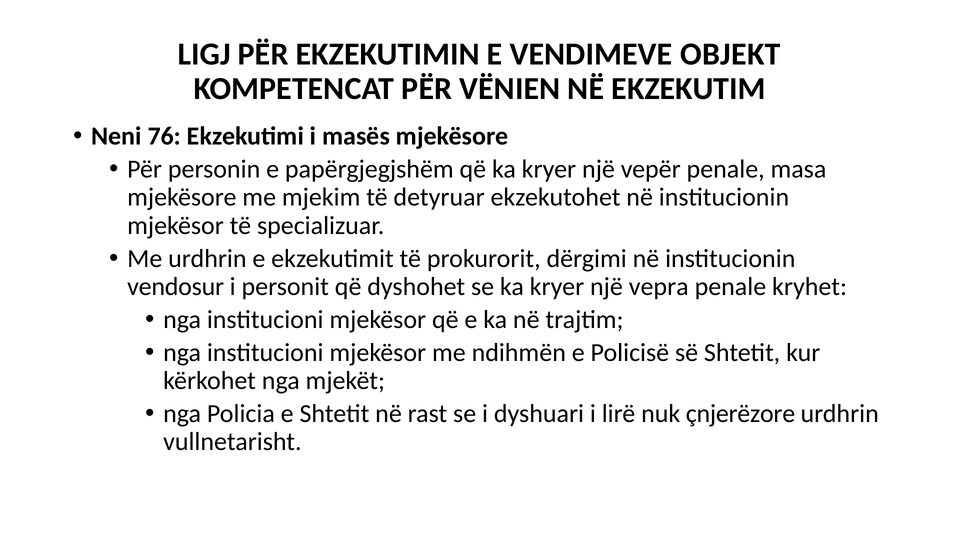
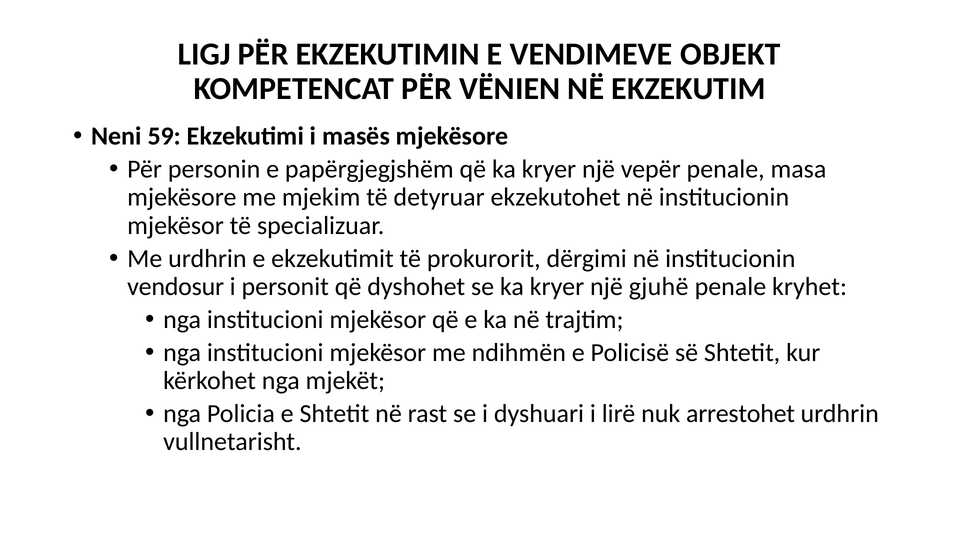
76: 76 -> 59 (164, 136)
vepra: vepra -> gjuhë (659, 287)
çnjerëzore: çnjerëzore -> arrestohet (741, 414)
